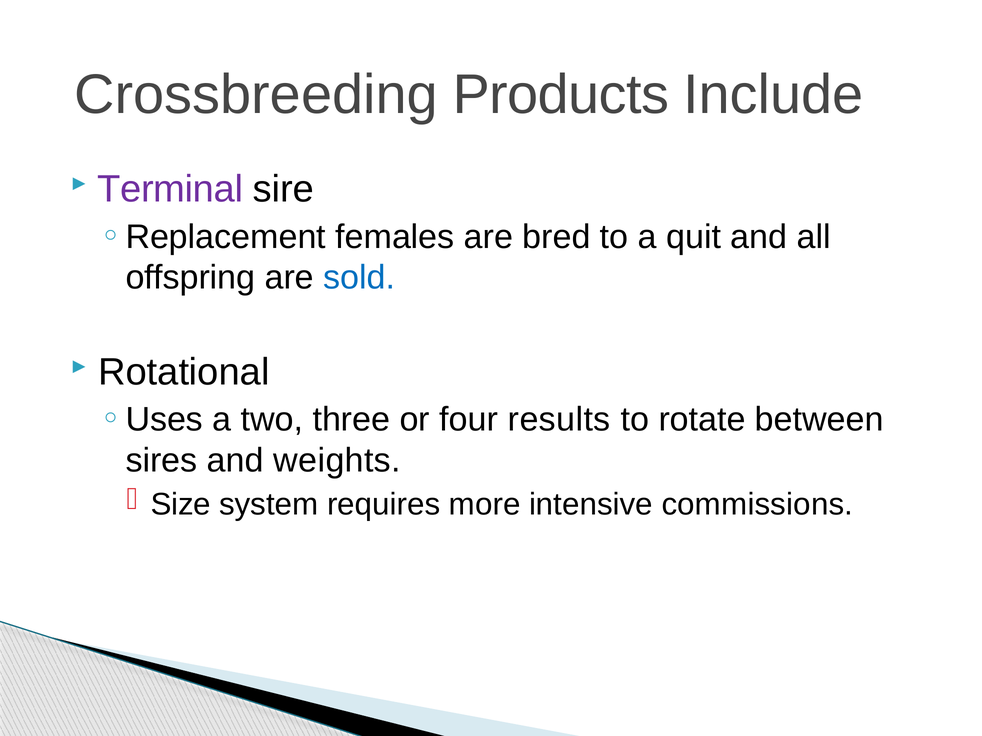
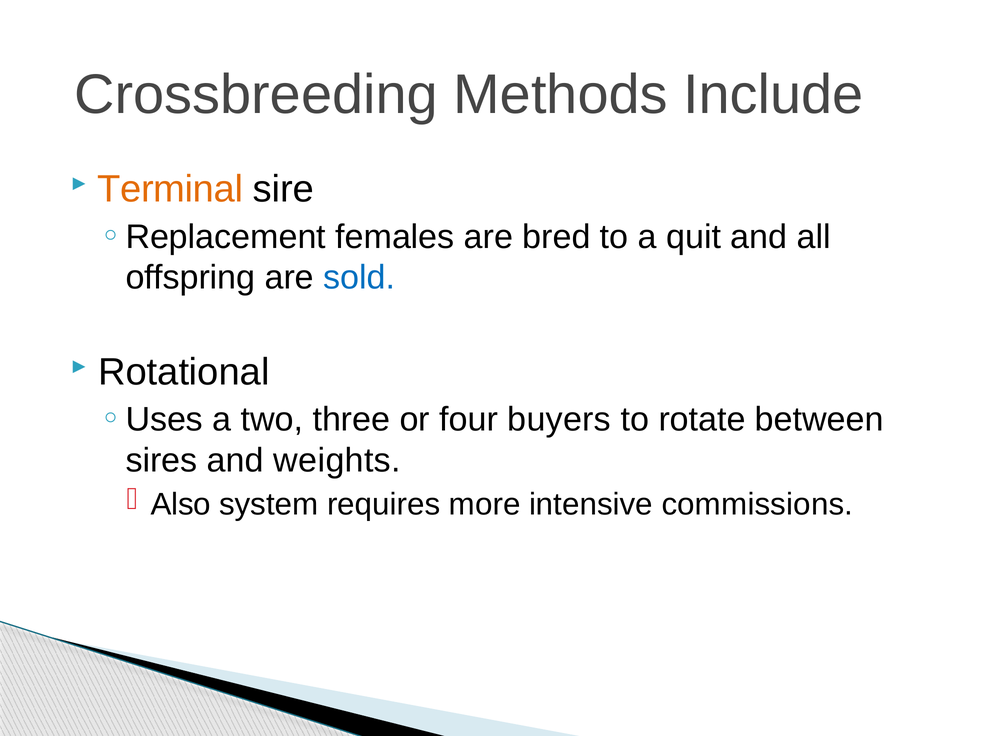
Products: Products -> Methods (561, 95)
Terminal colour: purple -> orange (170, 190)
results: results -> buyers (559, 420)
Size: Size -> Also (181, 505)
